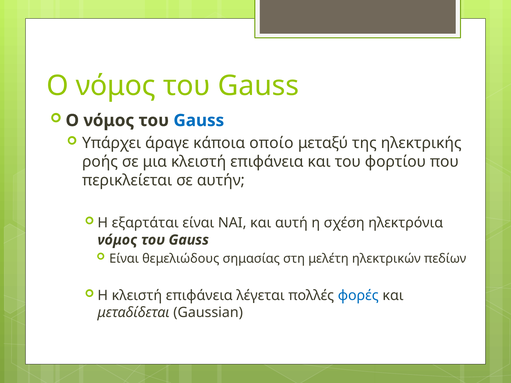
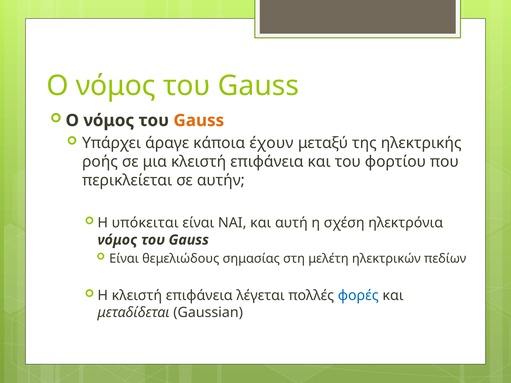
Gauss colour: blue -> orange (199, 121)
οποίο: οποίο -> έχουν (271, 143)
εξαρτάται: εξαρτάται -> υπόκειται (145, 223)
